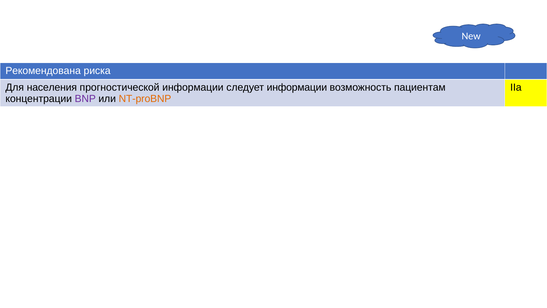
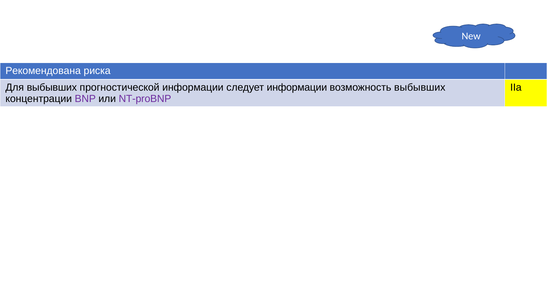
Для населения: населения -> выбывших (52, 87)
возможность пациентам: пациентам -> выбывших (420, 87)
NT-proBNP colour: orange -> purple (145, 99)
